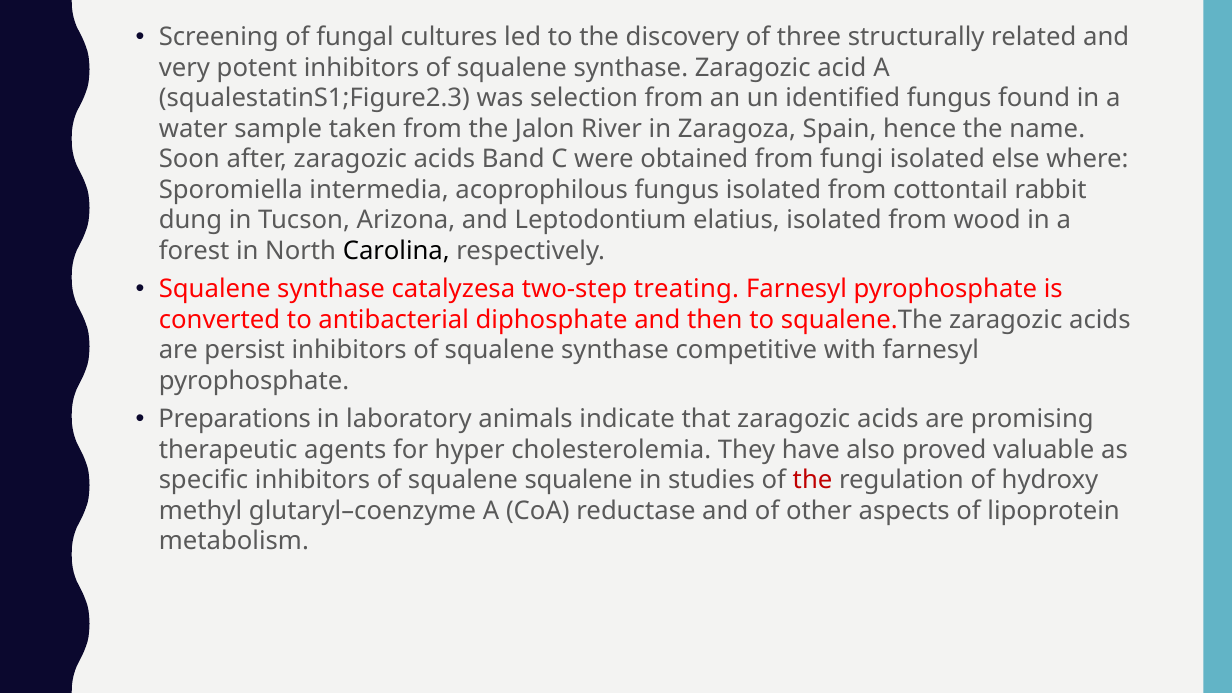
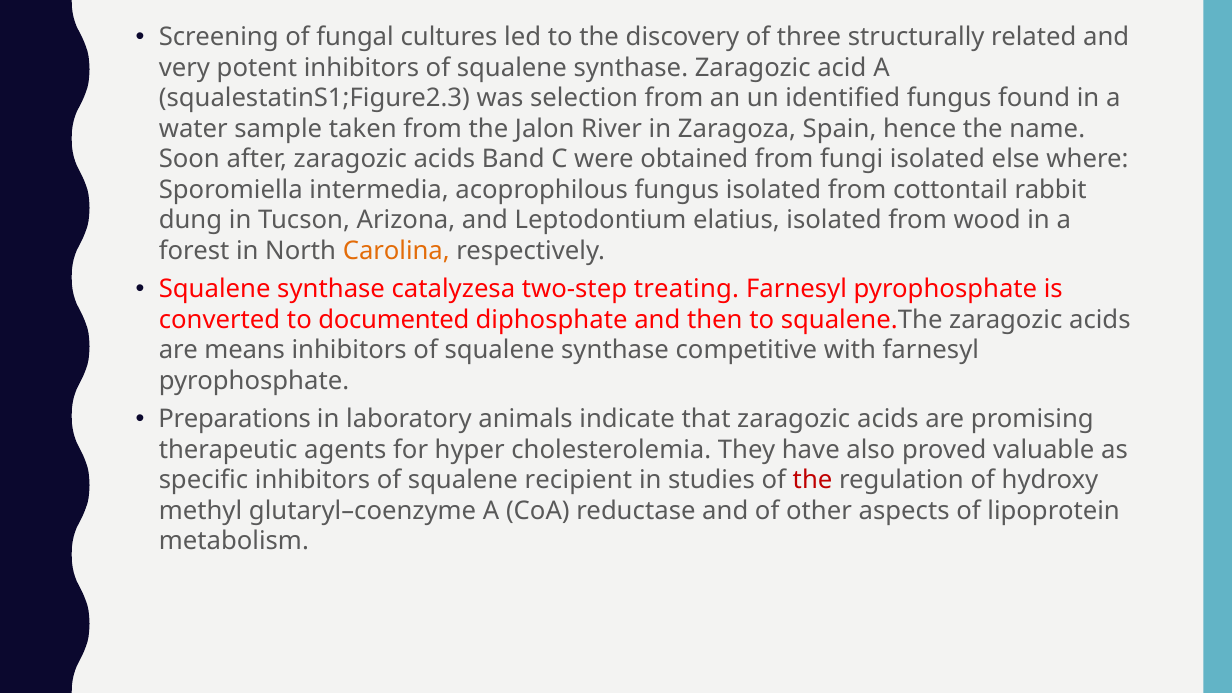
Carolina colour: black -> orange (396, 251)
antibacterial: antibacterial -> documented (394, 320)
persist: persist -> means (245, 350)
squalene squalene: squalene -> recipient (578, 480)
